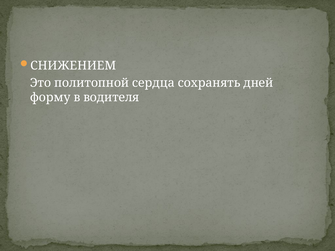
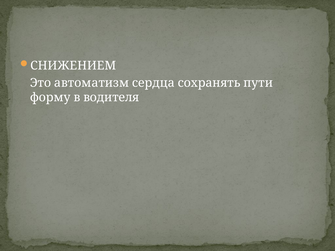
политопной: политопной -> автоматизм (92, 83)
дней: дней -> пути (258, 83)
